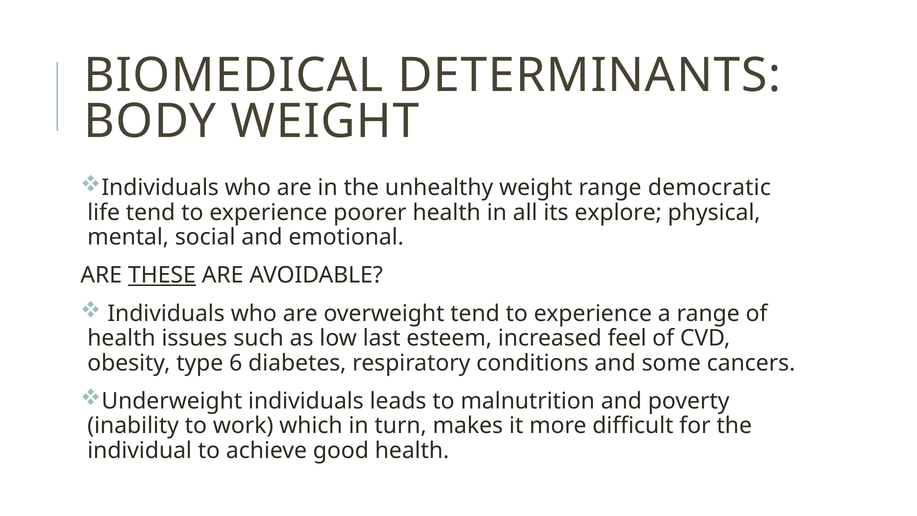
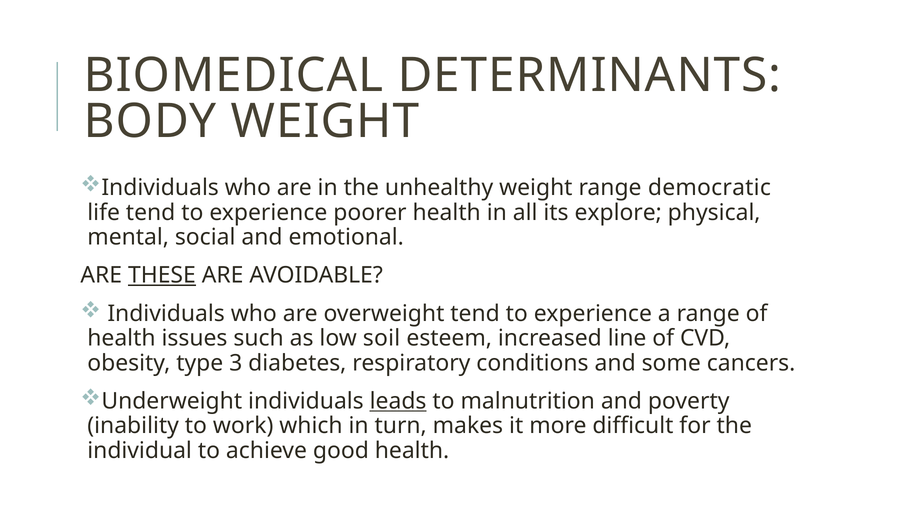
last: last -> soil (382, 338)
feel: feel -> line (627, 338)
6: 6 -> 3 (236, 363)
leads underline: none -> present (398, 401)
